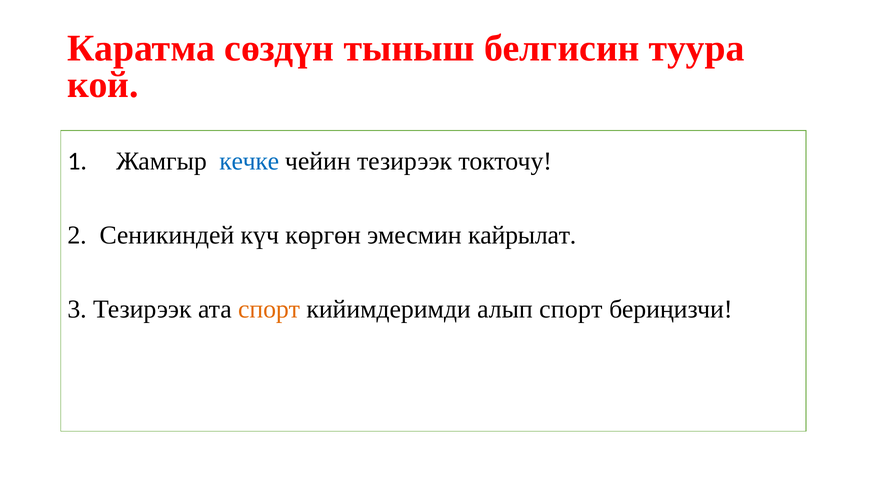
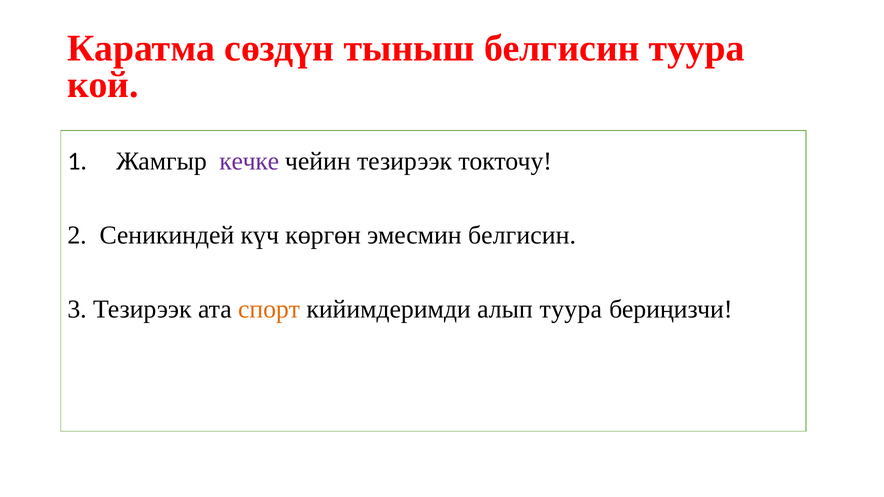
кечке colour: blue -> purple (249, 161)
эмесмин кайрылат: кайрылат -> белгисин (522, 235)
алып спорт: спорт -> туура (571, 310)
